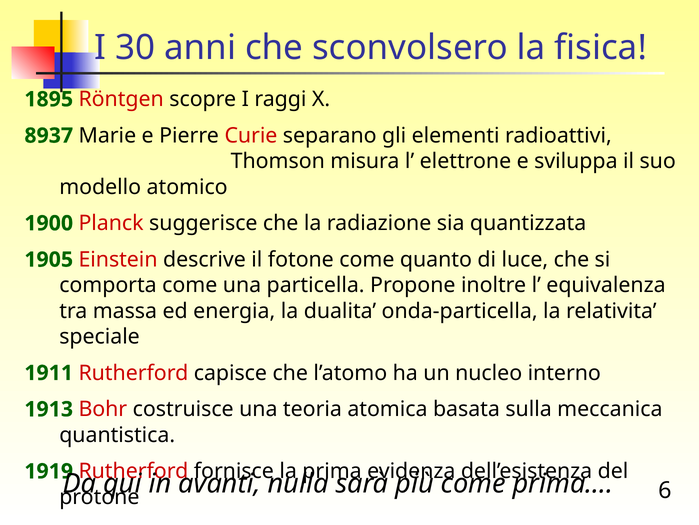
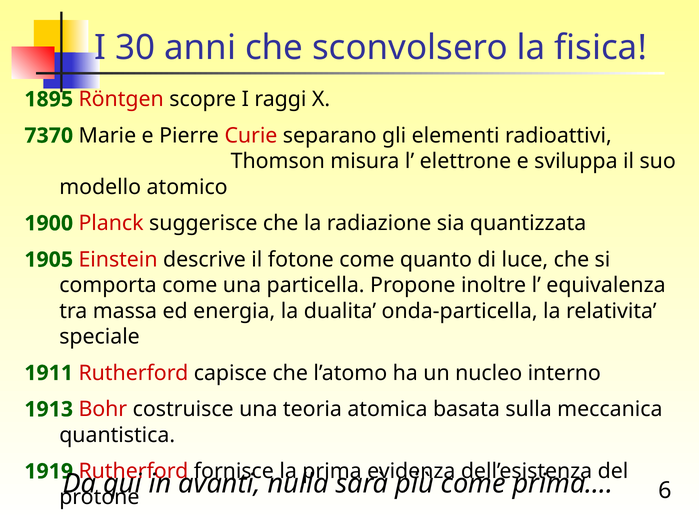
8937: 8937 -> 7370 (49, 135)
